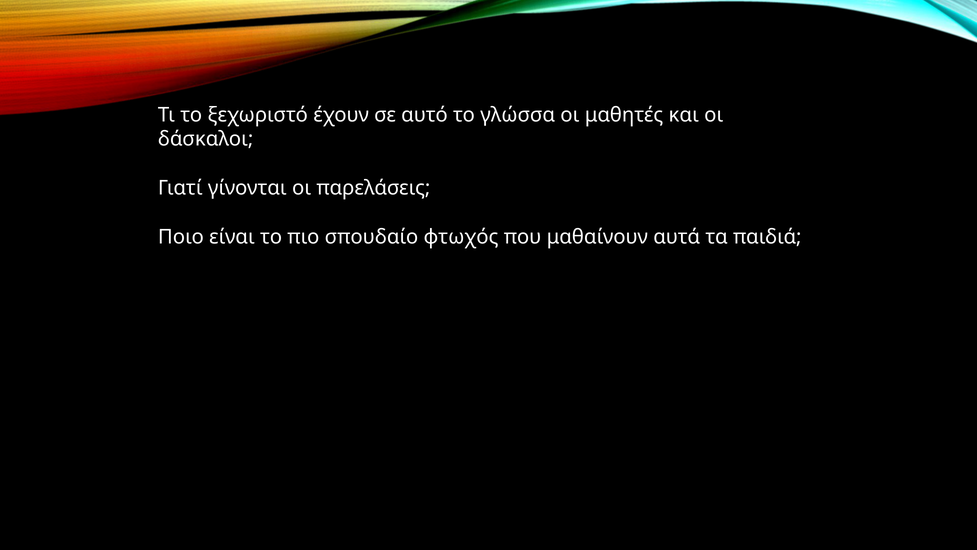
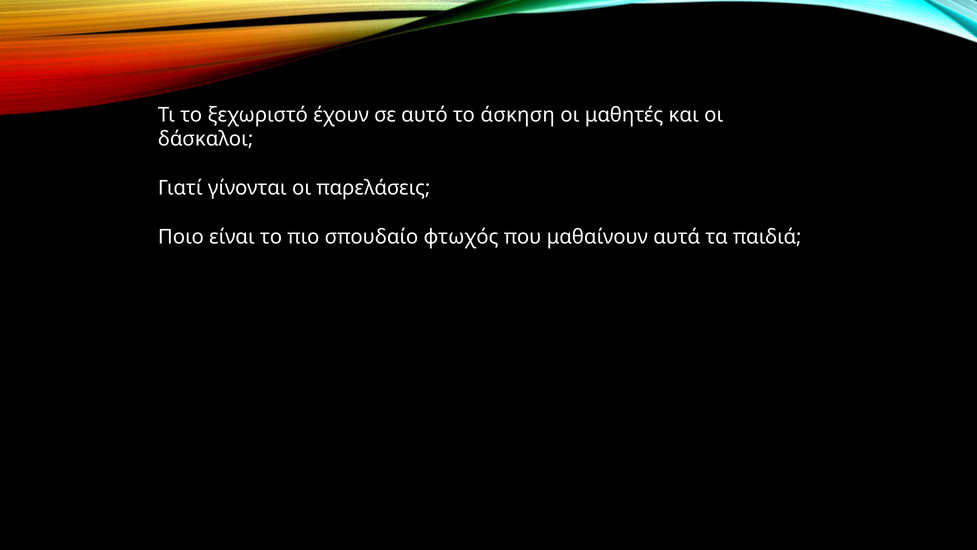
γλώσσα: γλώσσα -> άσκηση (518, 115)
